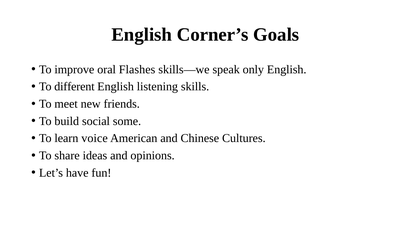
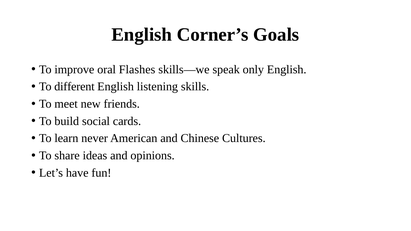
some: some -> cards (127, 121)
voice: voice -> never (95, 138)
